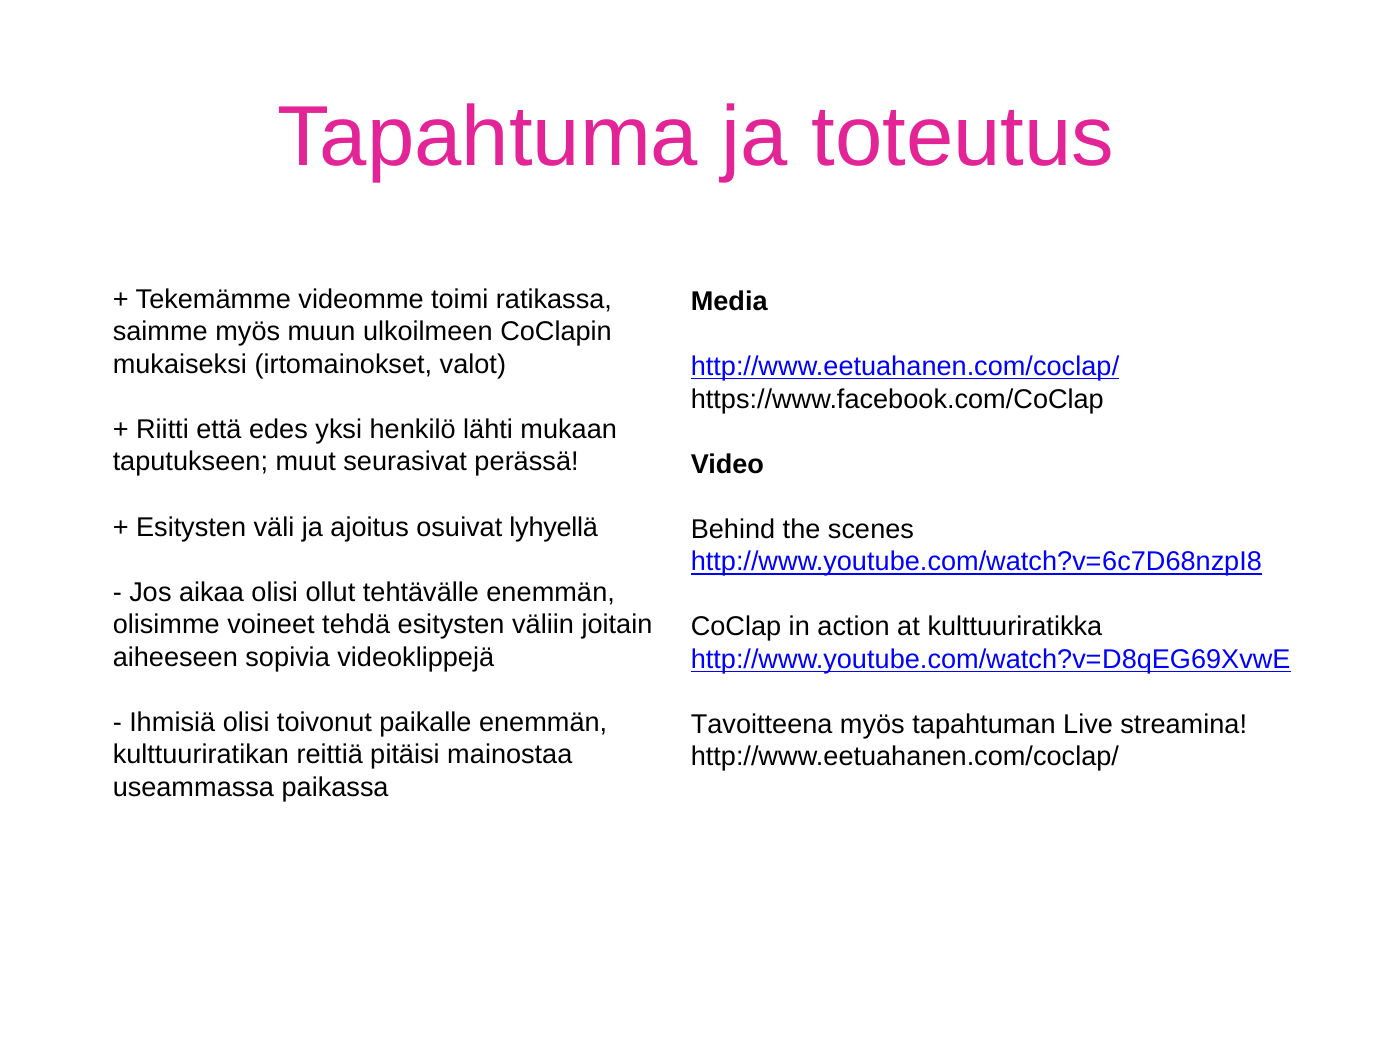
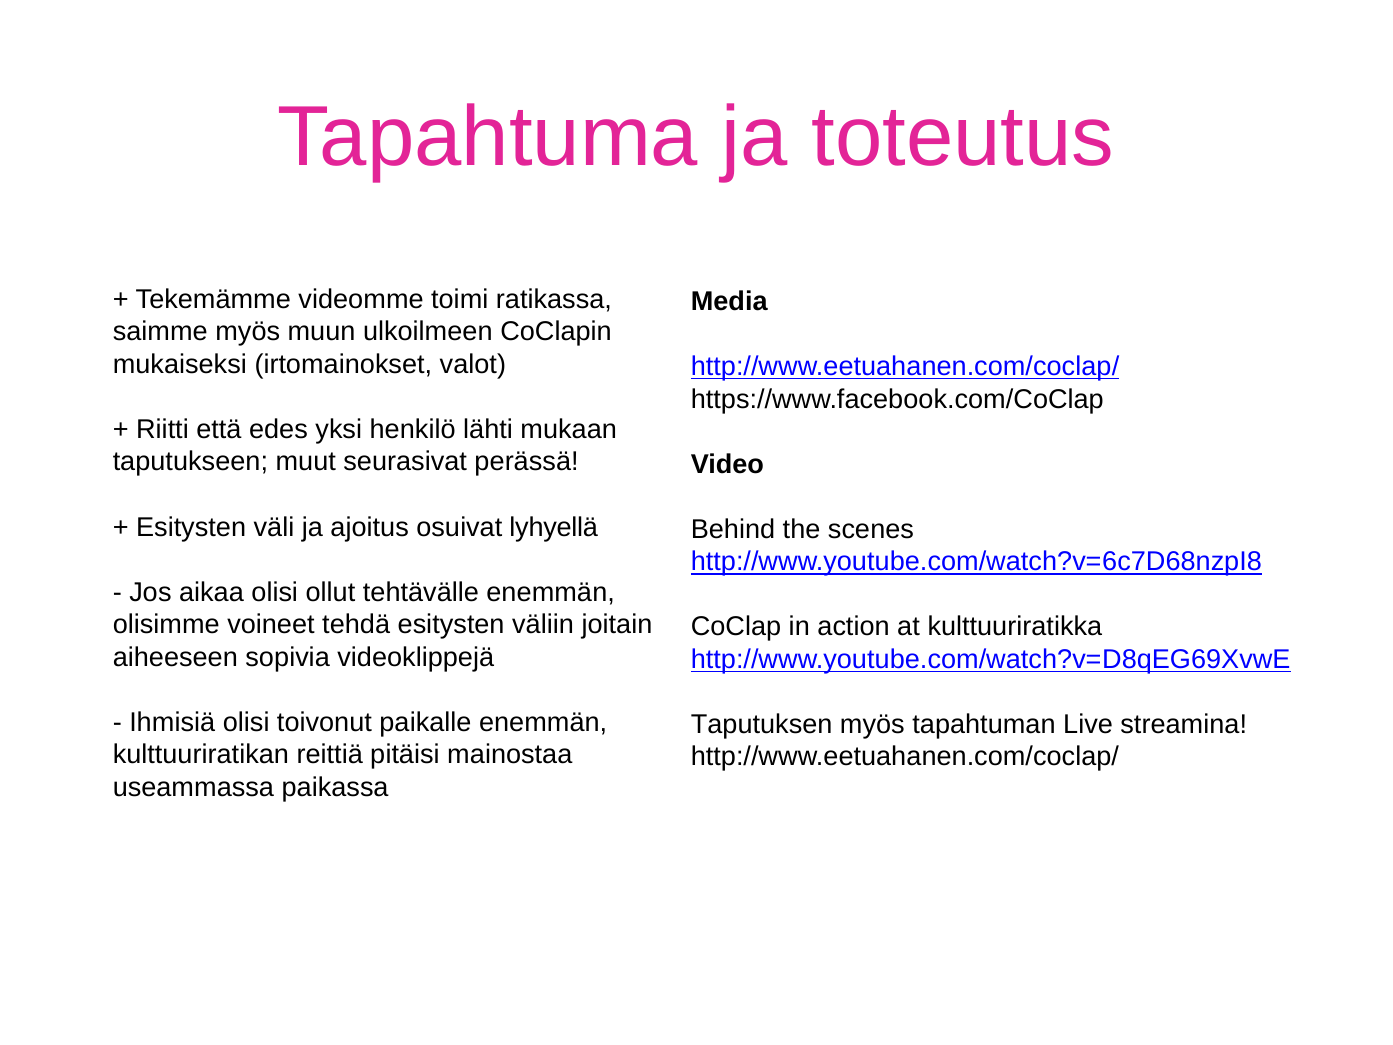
Tavoitteena: Tavoitteena -> Taputuksen (762, 724)
